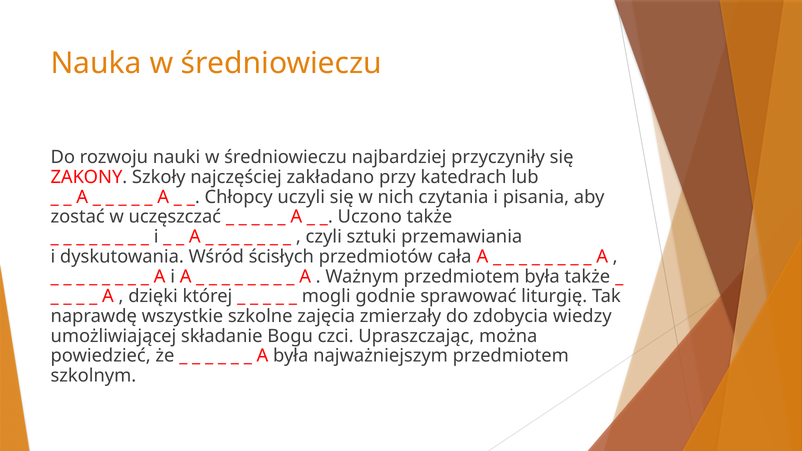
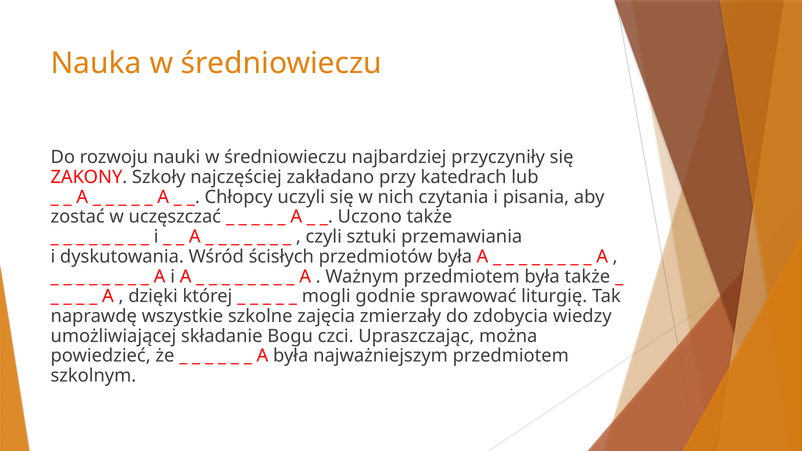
przedmiotów cała: cała -> była (455, 257)
